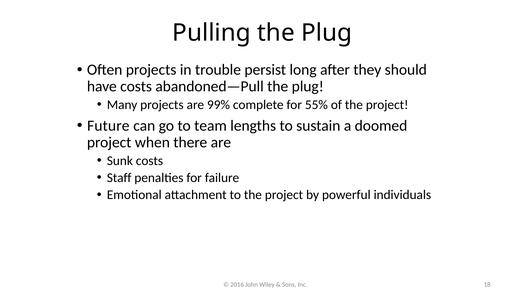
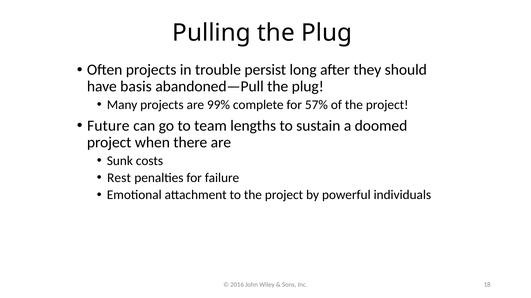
have costs: costs -> basis (136, 87)
55%: 55% -> 57% (316, 105)
Staff: Staff -> Rest (119, 178)
